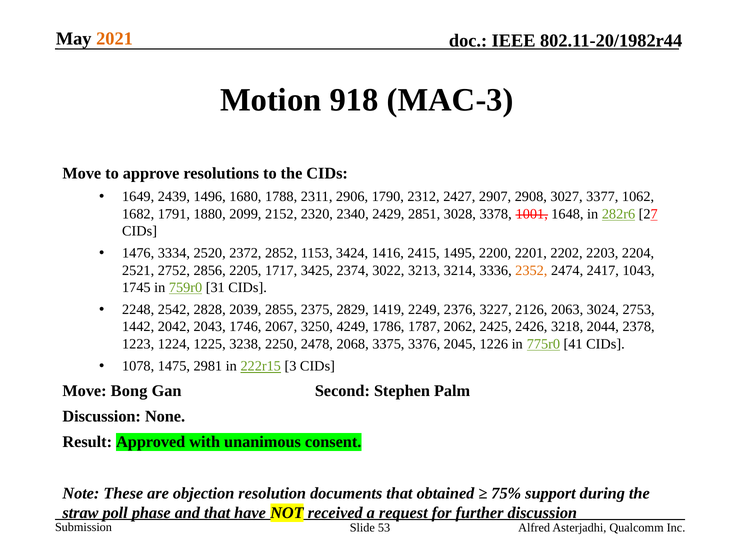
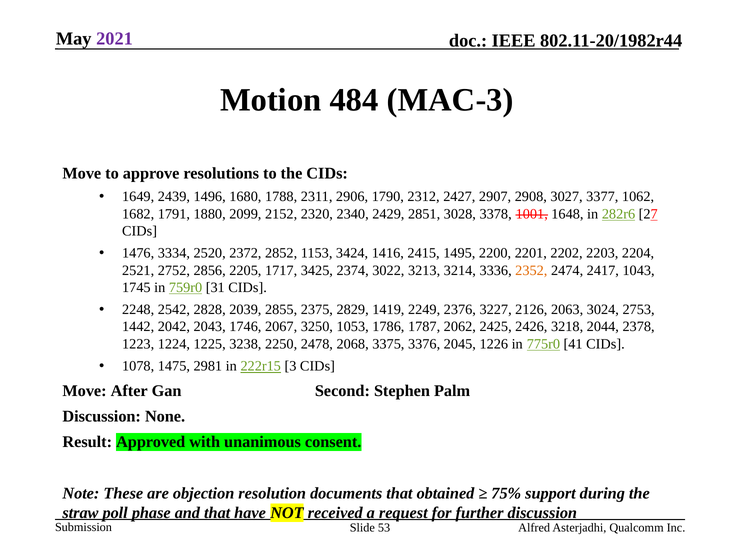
2021 colour: orange -> purple (115, 39)
918: 918 -> 484 (354, 100)
4249: 4249 -> 1053 (353, 327)
Bong: Bong -> After (129, 391)
